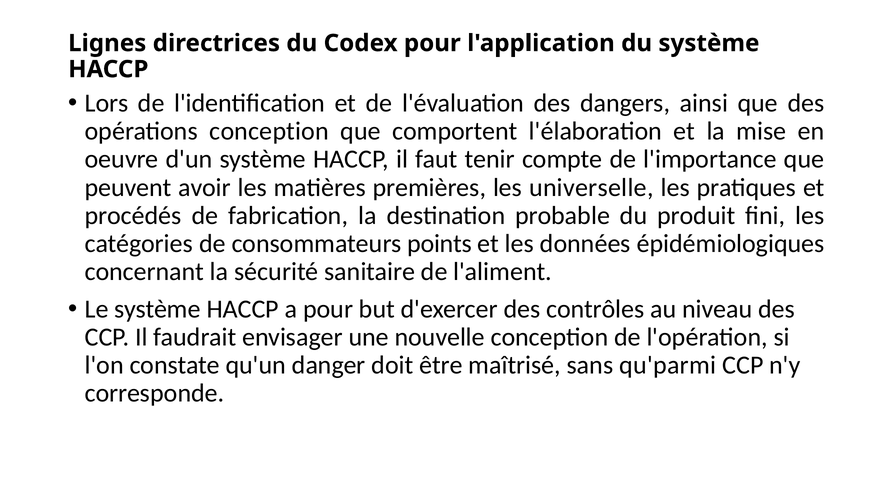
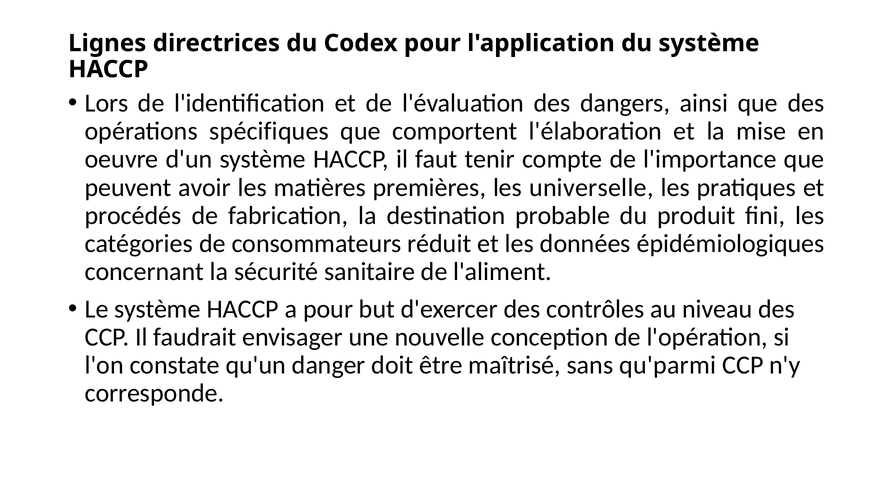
opérations conception: conception -> spécifiques (269, 131)
points: points -> réduit (439, 244)
